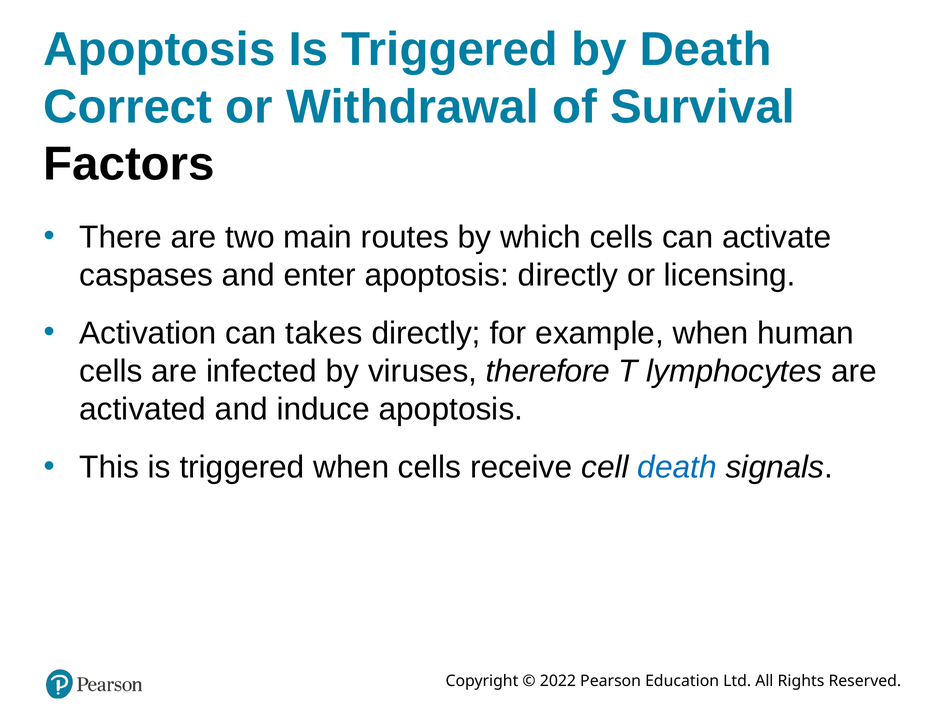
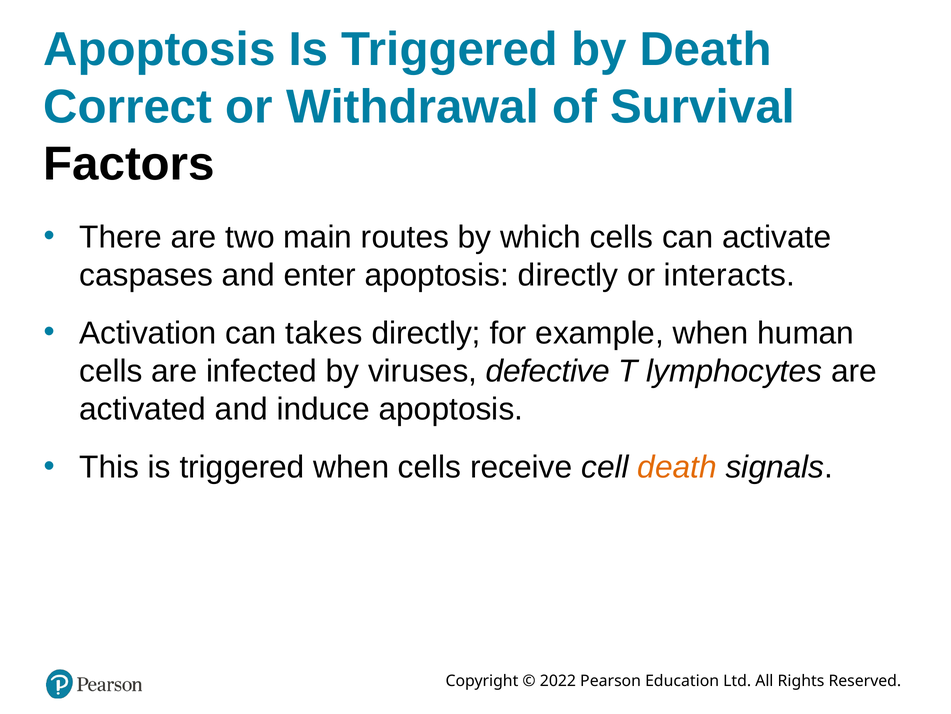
licensing: licensing -> interacts (730, 275)
therefore: therefore -> defective (548, 371)
death colour: blue -> orange (677, 467)
